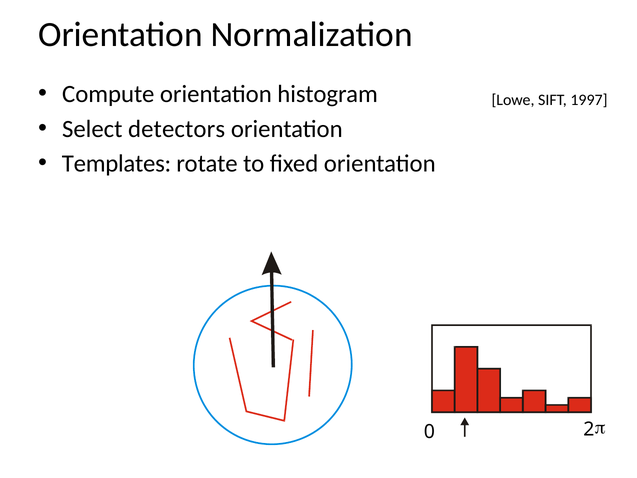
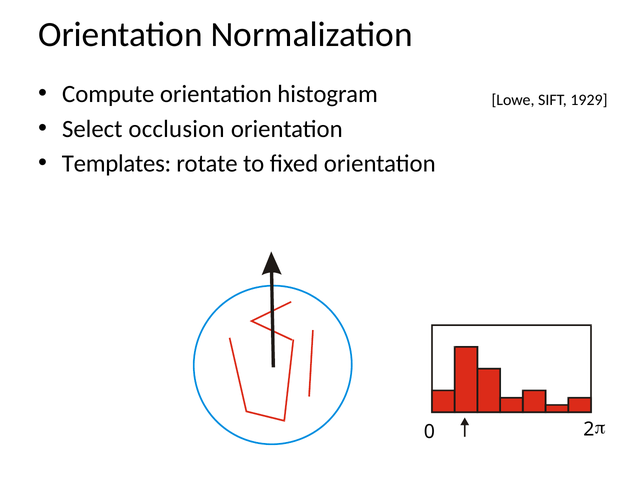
1997: 1997 -> 1929 (589, 100)
detectors: detectors -> occlusion (177, 129)
